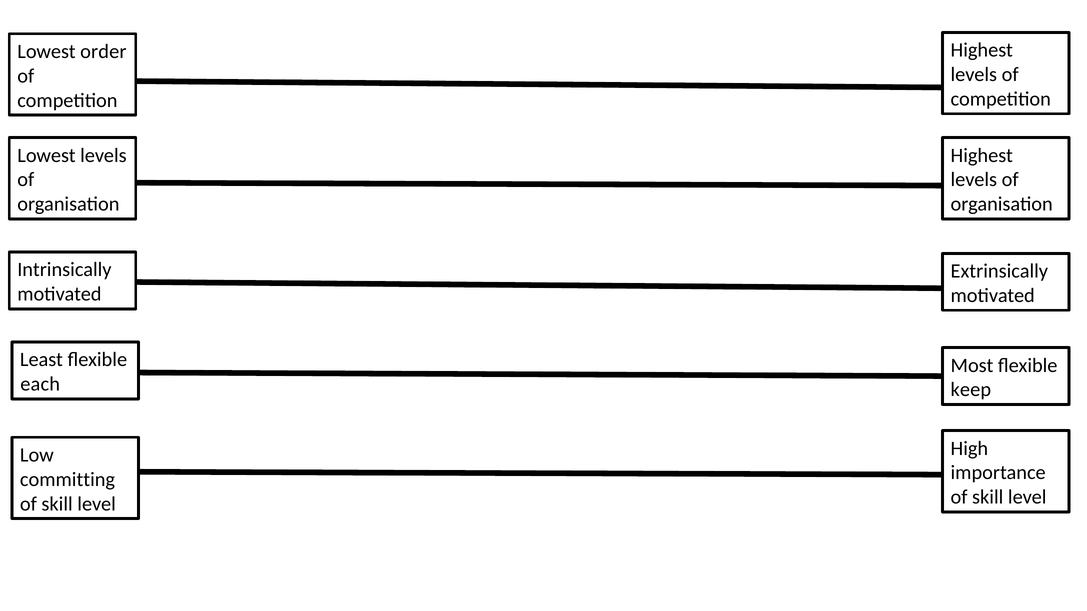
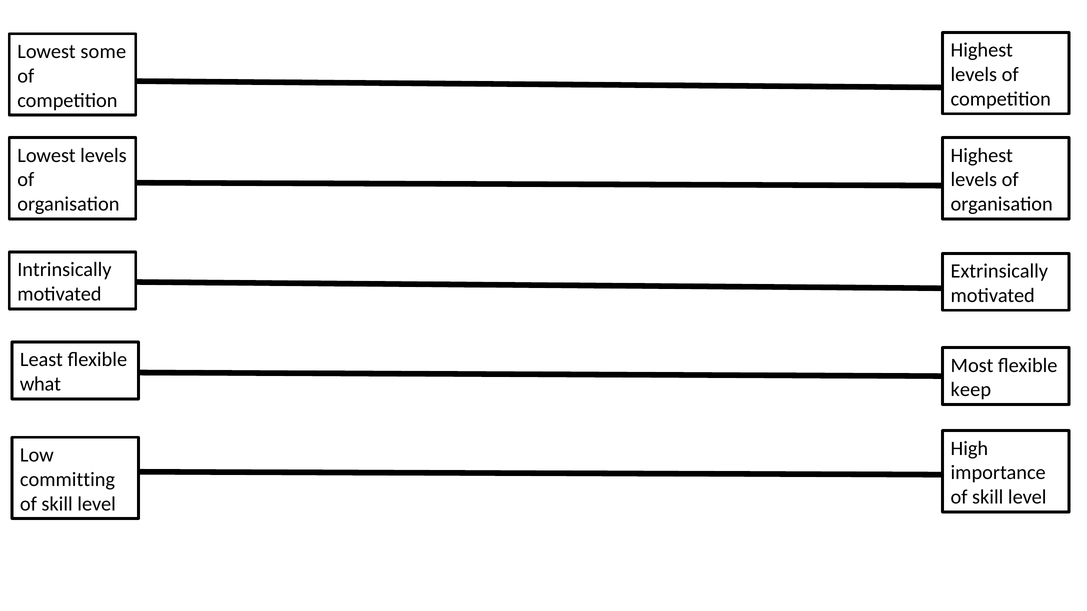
order: order -> some (103, 51)
each: each -> what (40, 384)
